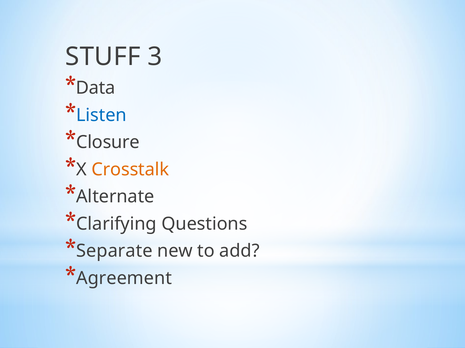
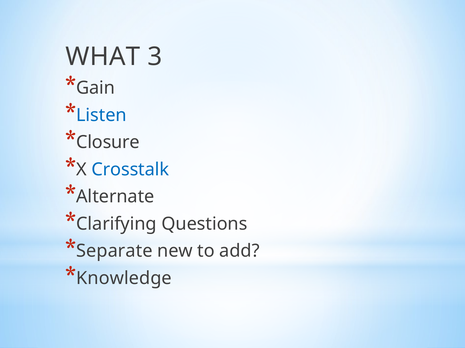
STUFF: STUFF -> WHAT (103, 57)
Data: Data -> Gain (96, 88)
Crosstalk colour: orange -> blue (130, 170)
Agreement: Agreement -> Knowledge (124, 279)
